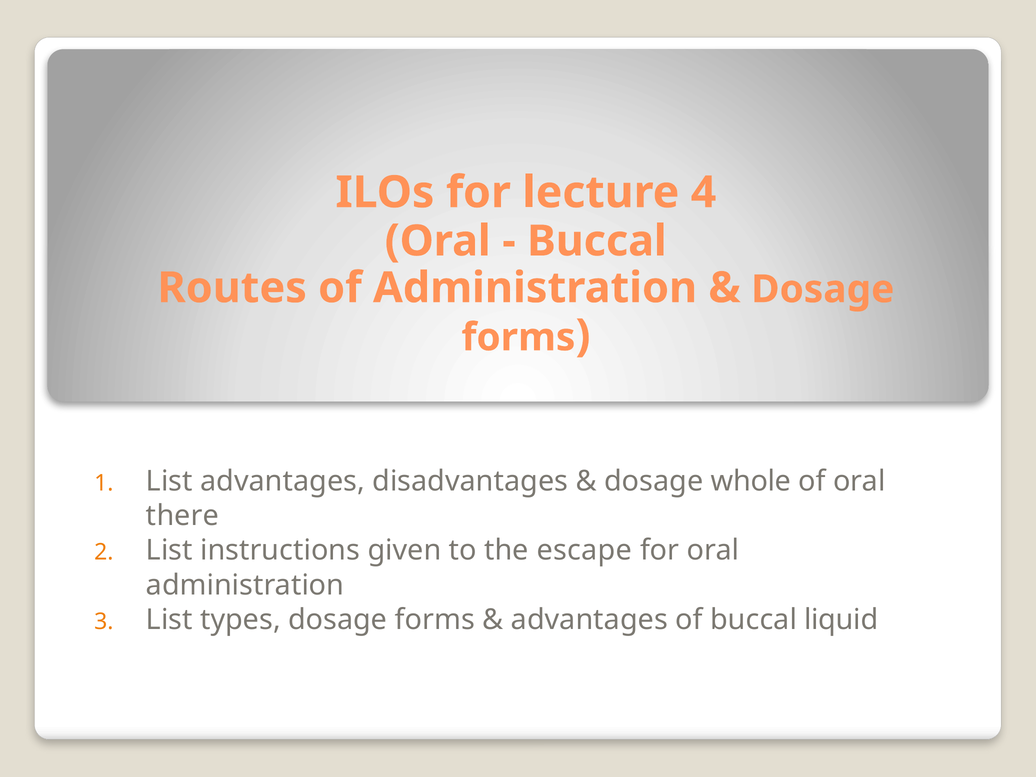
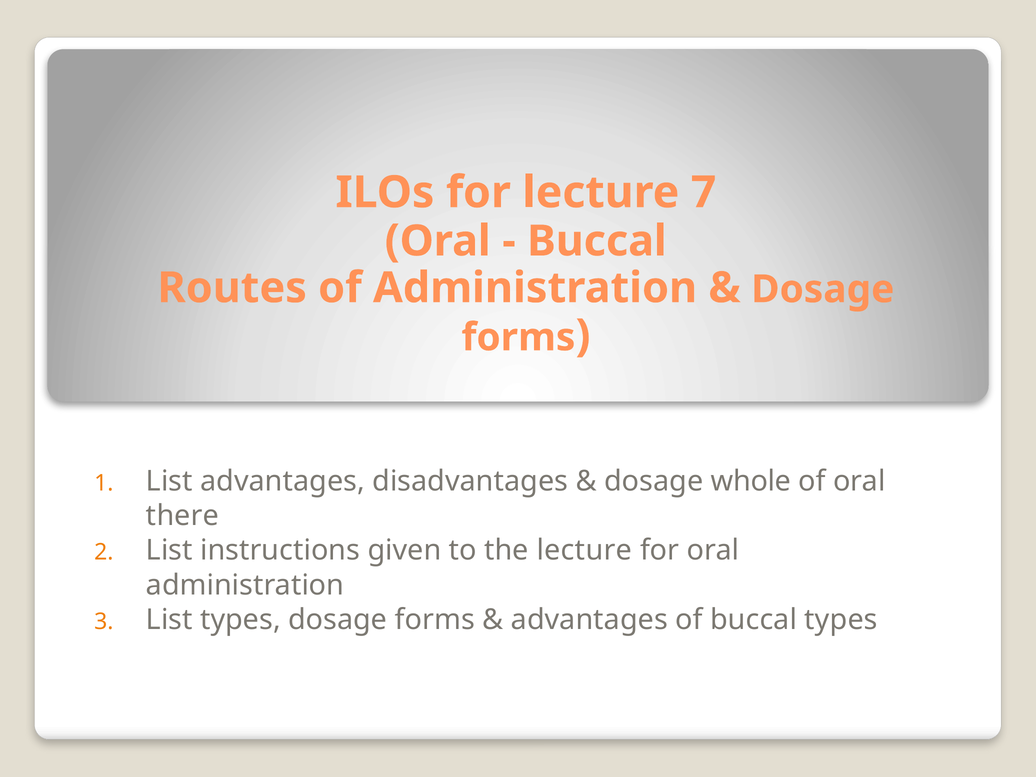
4: 4 -> 7 (704, 193)
the escape: escape -> lecture (584, 550)
buccal liquid: liquid -> types (841, 620)
